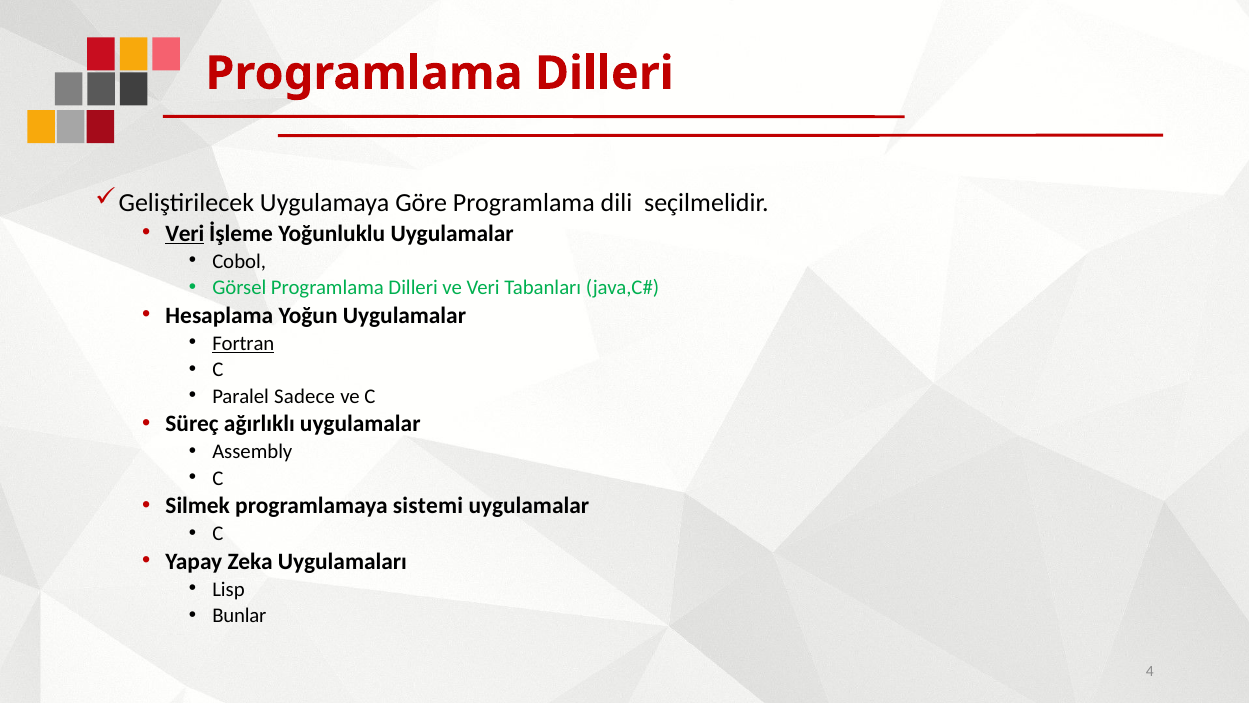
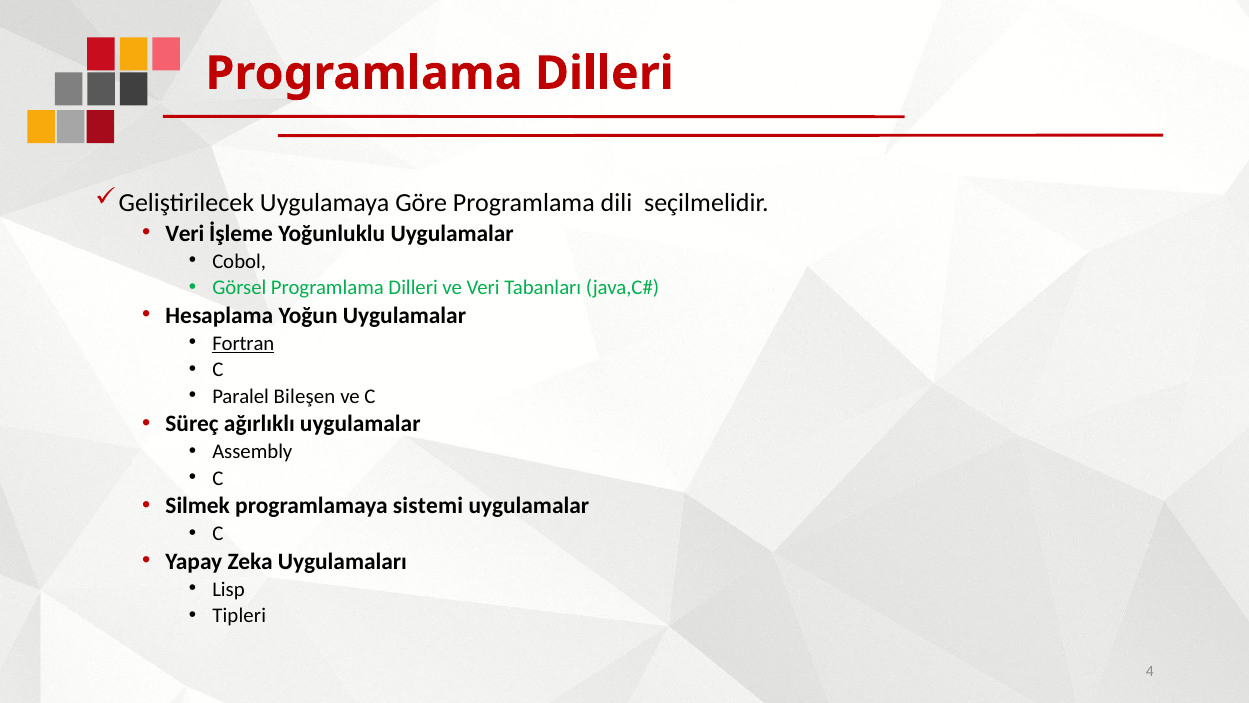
Veri underline: present -> none (185, 233)
Sadece: Sadece -> Bileşen (305, 396)
Bunlar: Bunlar -> Tipleri (239, 616)
